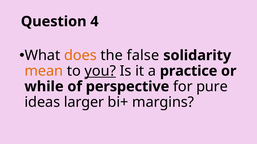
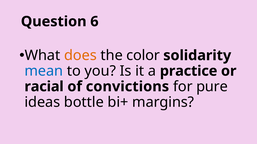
4: 4 -> 6 (94, 22)
false: false -> color (143, 56)
mean colour: orange -> blue (44, 71)
you underline: present -> none (100, 71)
while: while -> racial (44, 87)
perspective: perspective -> convictions (127, 87)
larger: larger -> bottle (84, 102)
